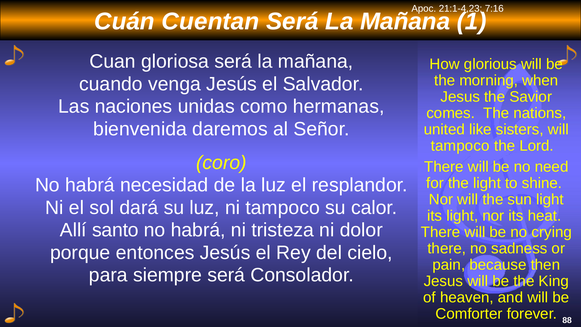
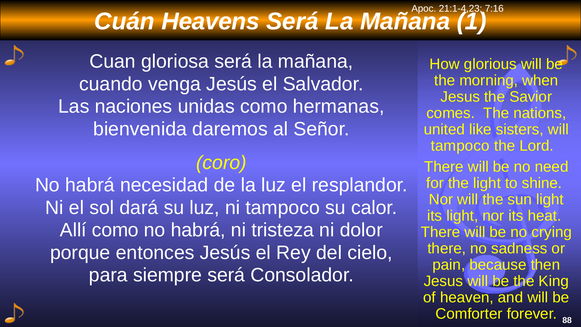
Cuentan: Cuentan -> Heavens (211, 22)
Allí santo: santo -> como (115, 230)
